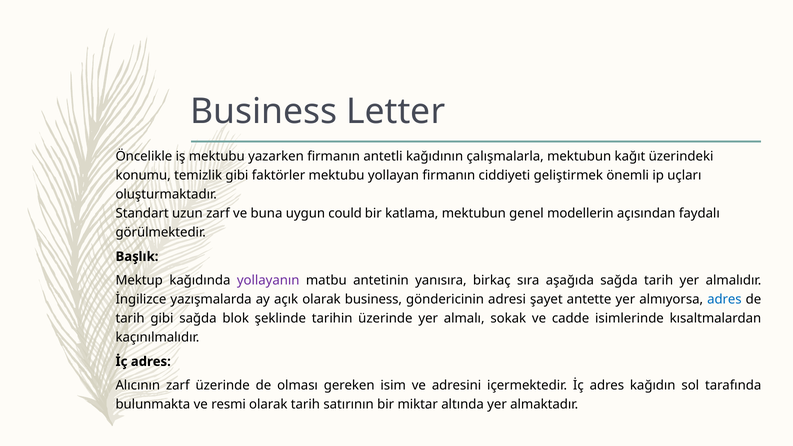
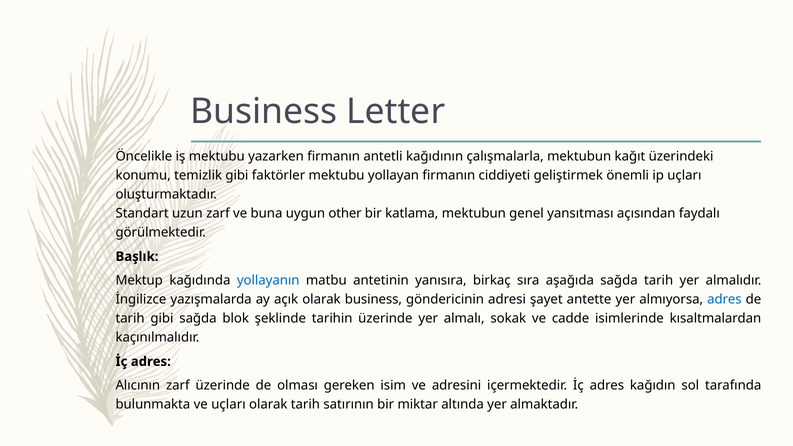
could: could -> other (345, 214)
modellerin: modellerin -> yansıtması (580, 214)
yollayanın colour: purple -> blue (268, 281)
ve resmi: resmi -> uçları (228, 405)
